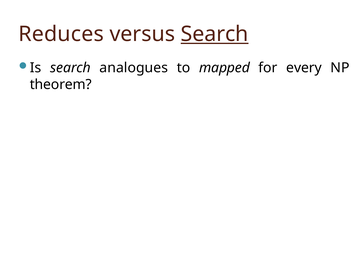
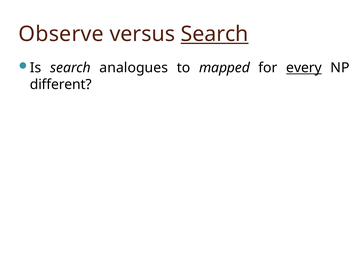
Reduces: Reduces -> Observe (61, 34)
every underline: none -> present (304, 68)
theorem: theorem -> different (61, 85)
